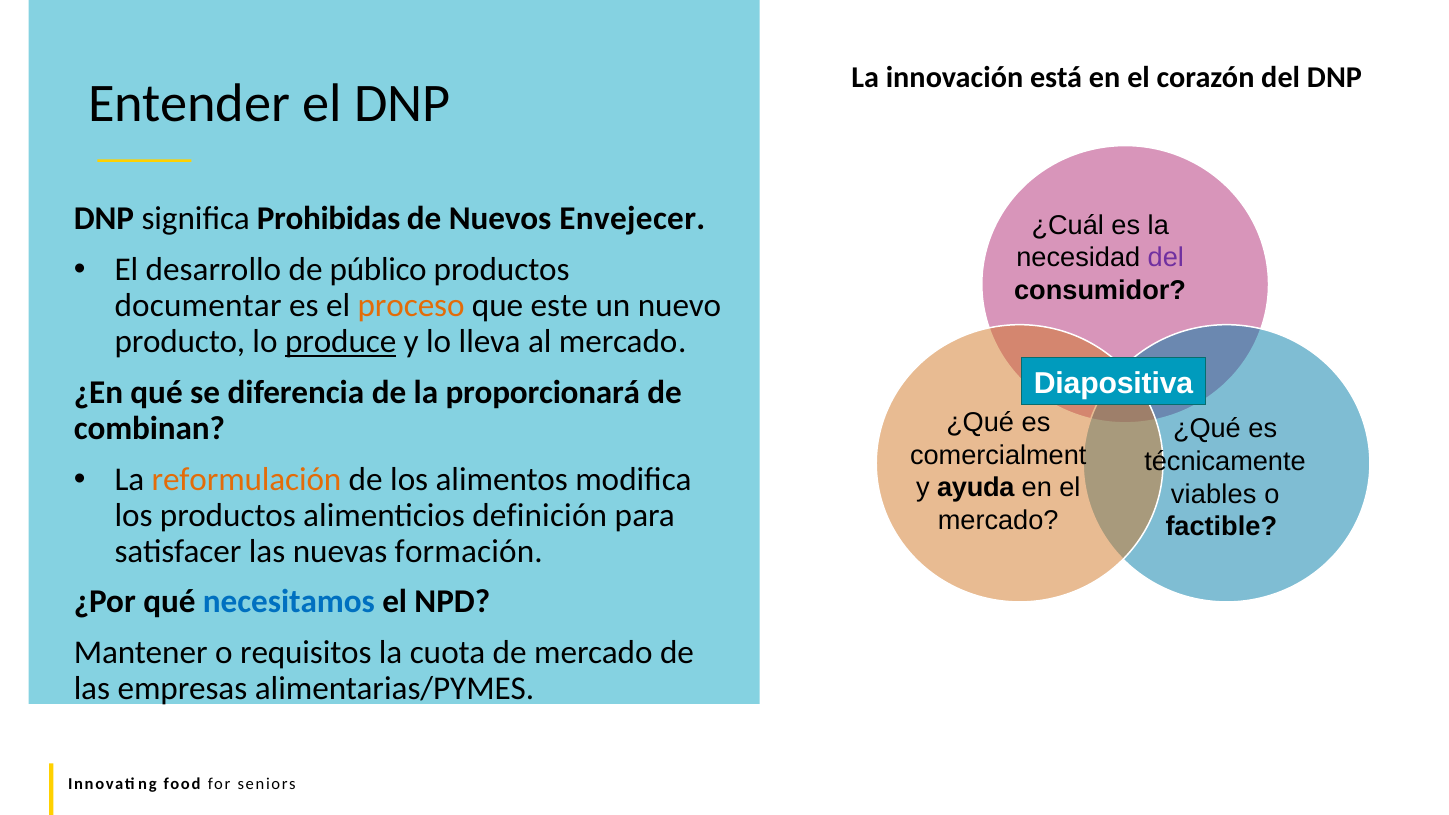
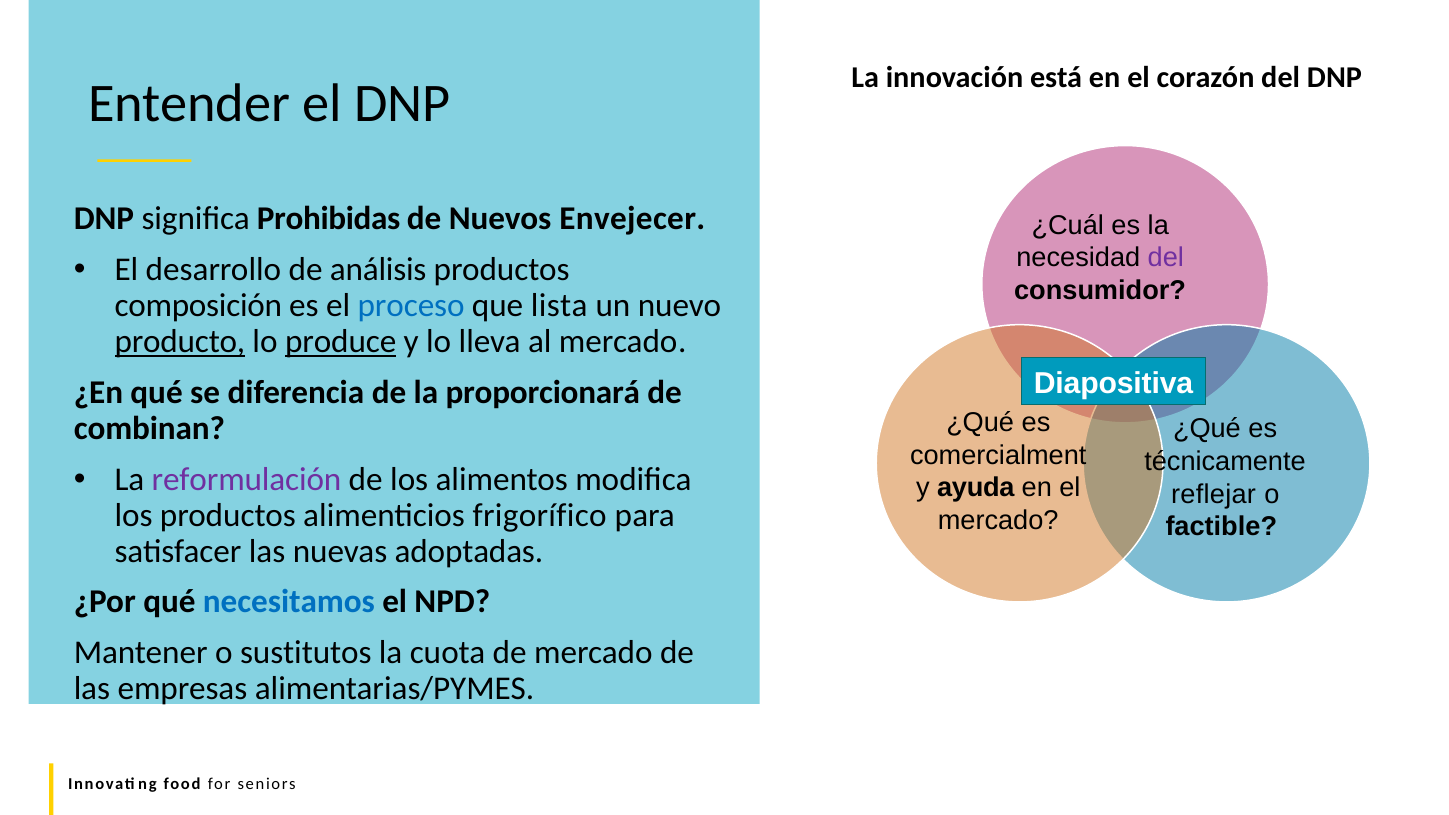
público: público -> análisis (378, 270)
documentar: documentar -> composición (198, 306)
proceso colour: orange -> blue (411, 306)
este: este -> lista (559, 306)
producto underline: none -> present (180, 342)
reformulación colour: orange -> purple (247, 479)
viables: viables -> reflejar (1214, 494)
definición: definición -> frigorífico (540, 515)
formación: formación -> adoptadas (469, 551)
requisitos: requisitos -> sustitutos (306, 653)
